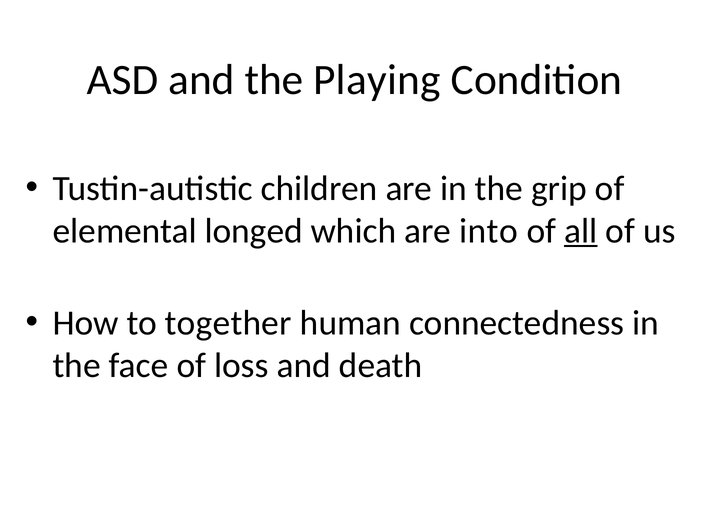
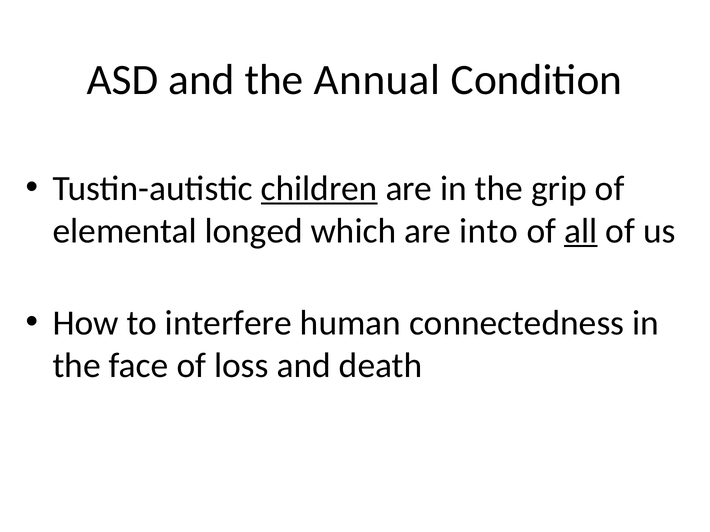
Playing: Playing -> Annual (377, 80)
children underline: none -> present (319, 188)
together: together -> interfere (228, 323)
